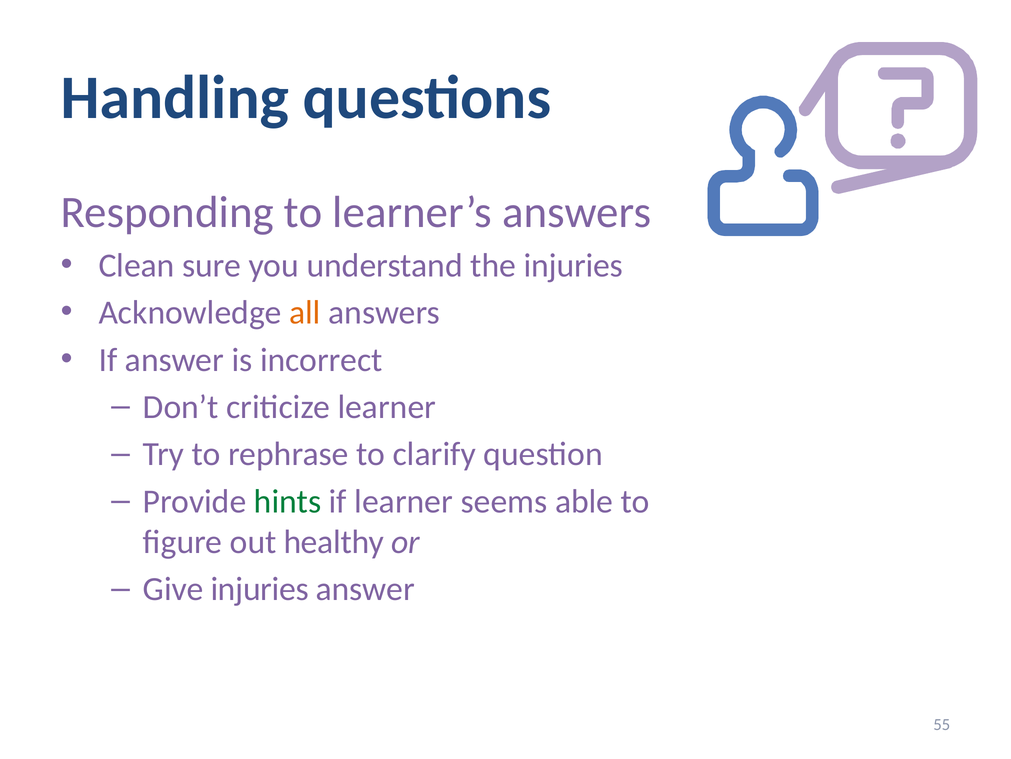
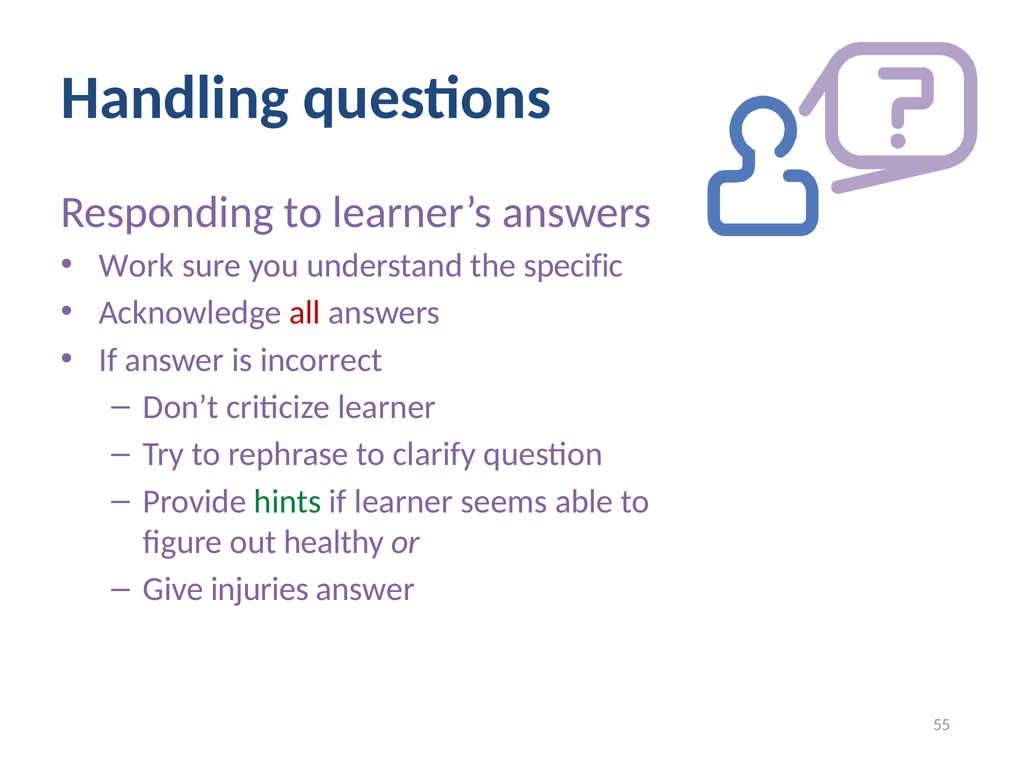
Clean: Clean -> Work (136, 265)
the injuries: injuries -> specific (573, 265)
all colour: orange -> red (305, 312)
